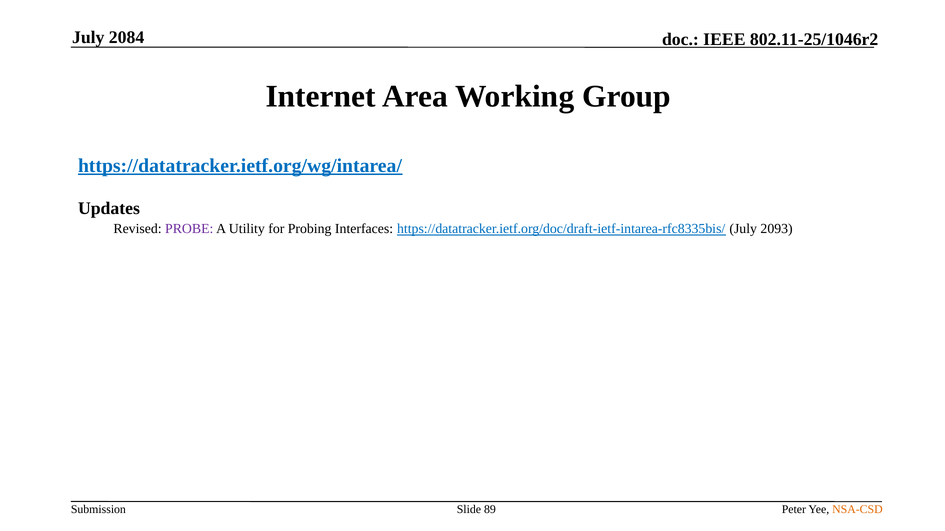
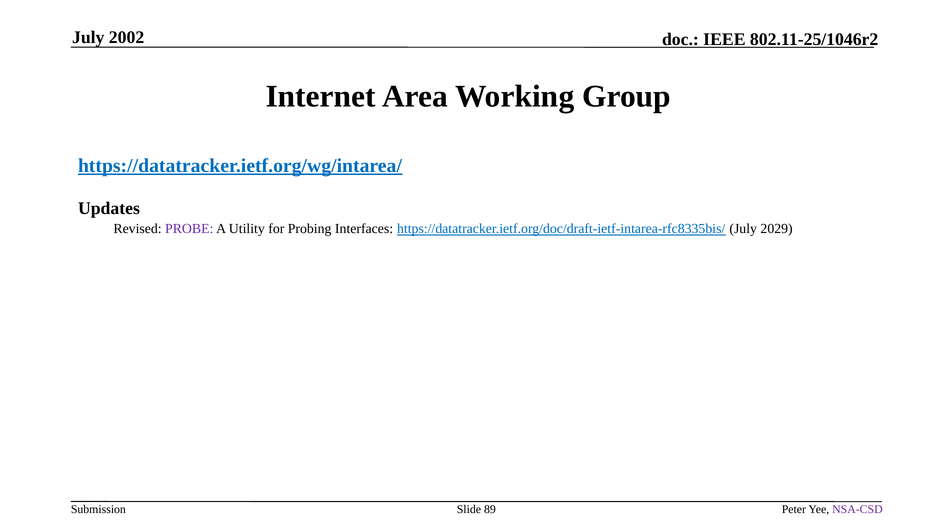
2084: 2084 -> 2002 (127, 38)
2093: 2093 -> 2029 (777, 229)
NSA-CSD colour: orange -> purple (857, 510)
